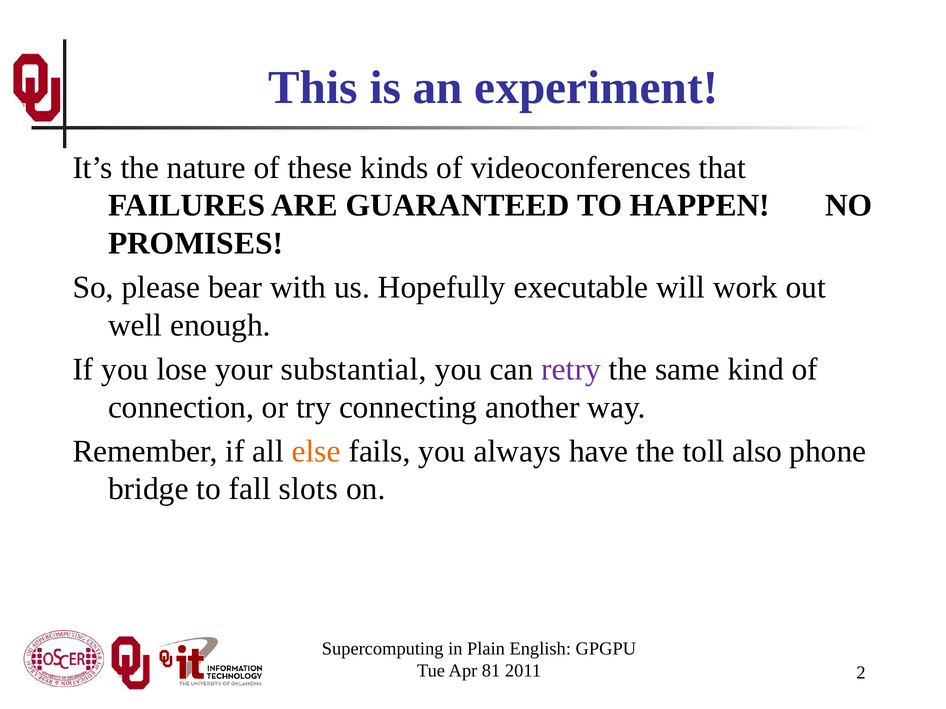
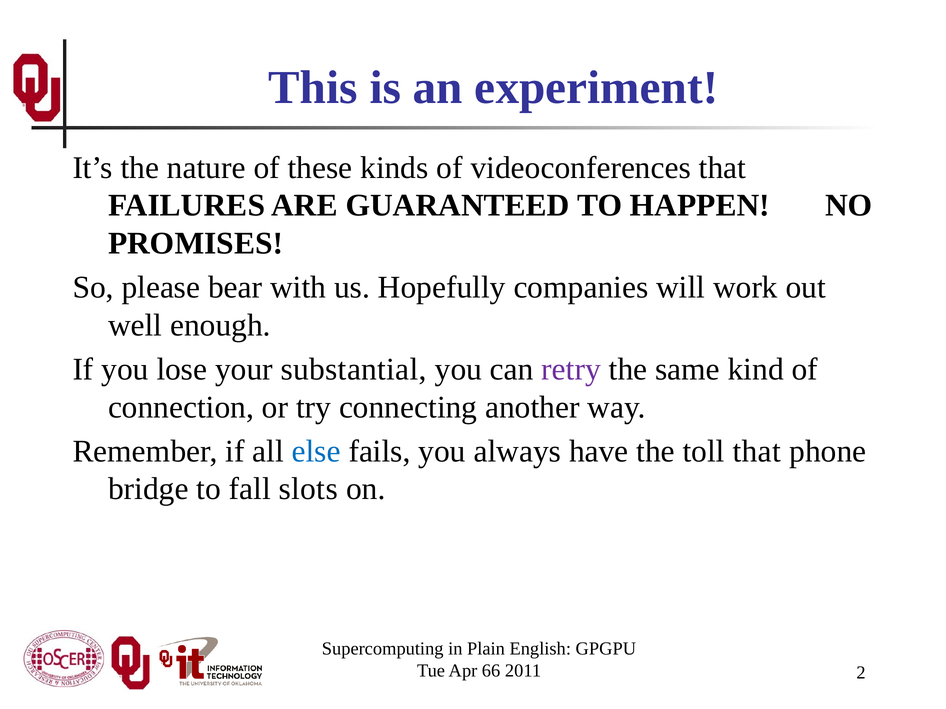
executable: executable -> companies (581, 288)
else colour: orange -> blue (316, 452)
toll also: also -> that (757, 452)
81: 81 -> 66 (491, 671)
